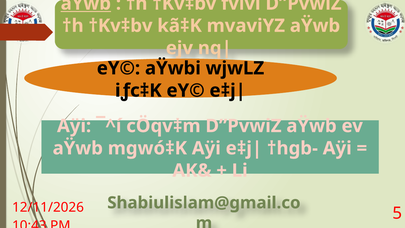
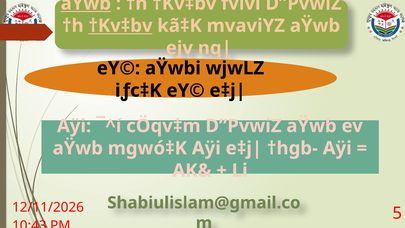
†Kv‡bv underline: none -> present (120, 26)
